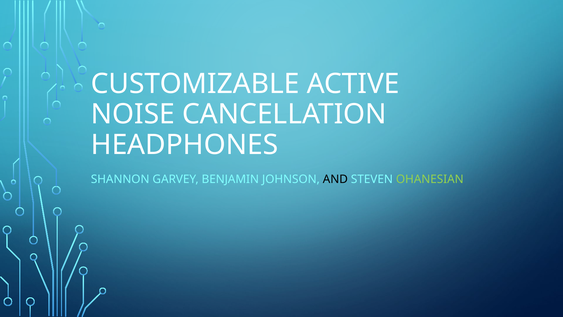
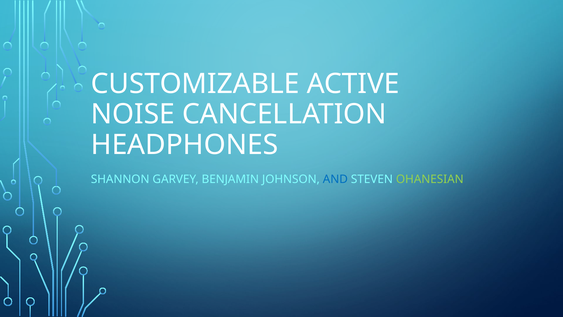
AND colour: black -> blue (335, 179)
